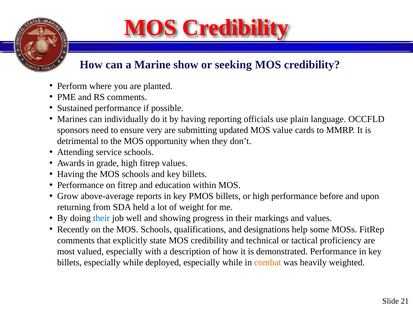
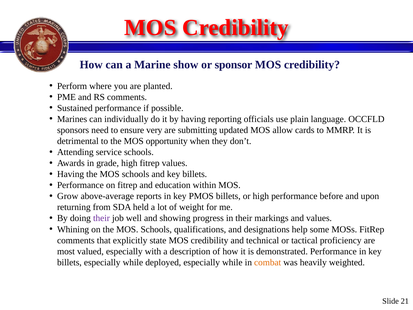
seeking: seeking -> sponsor (233, 65)
value: value -> allow (283, 130)
their colour: blue -> purple (101, 218)
Recently: Recently -> Whining (73, 229)
